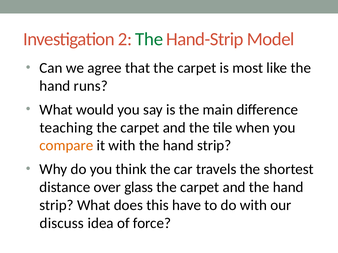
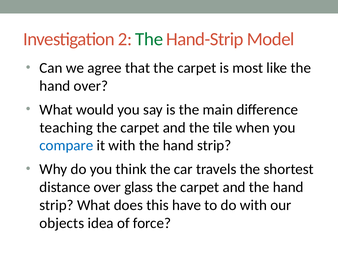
hand runs: runs -> over (91, 86)
compare colour: orange -> blue (66, 146)
discuss: discuss -> objects (62, 224)
